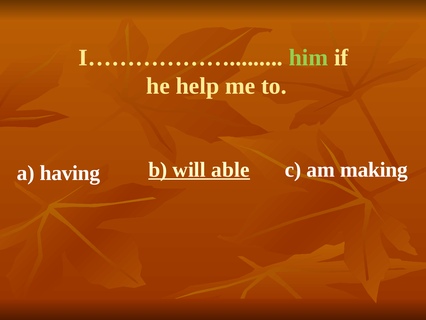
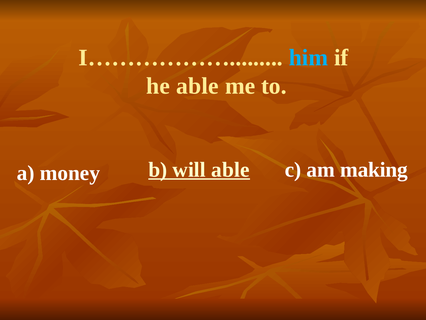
him colour: light green -> light blue (308, 58)
he help: help -> able (197, 86)
having: having -> money (70, 173)
